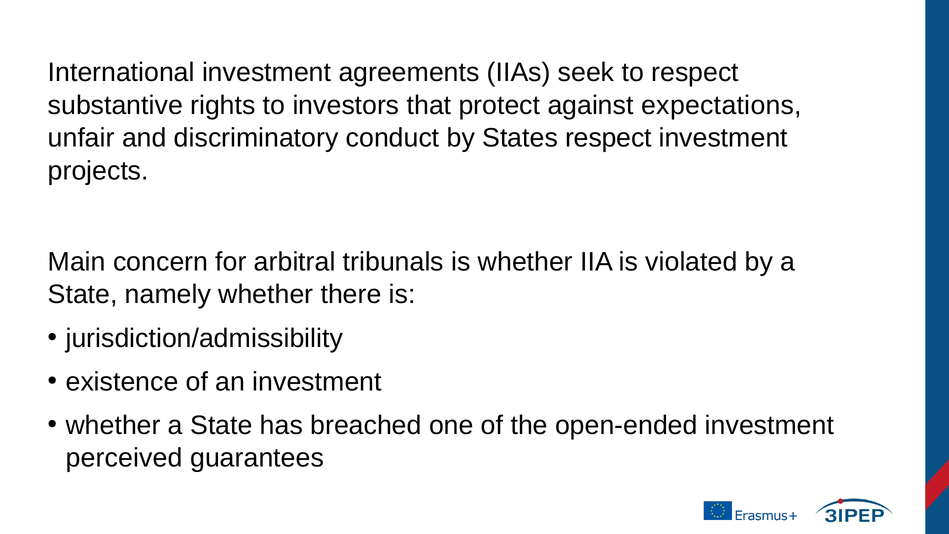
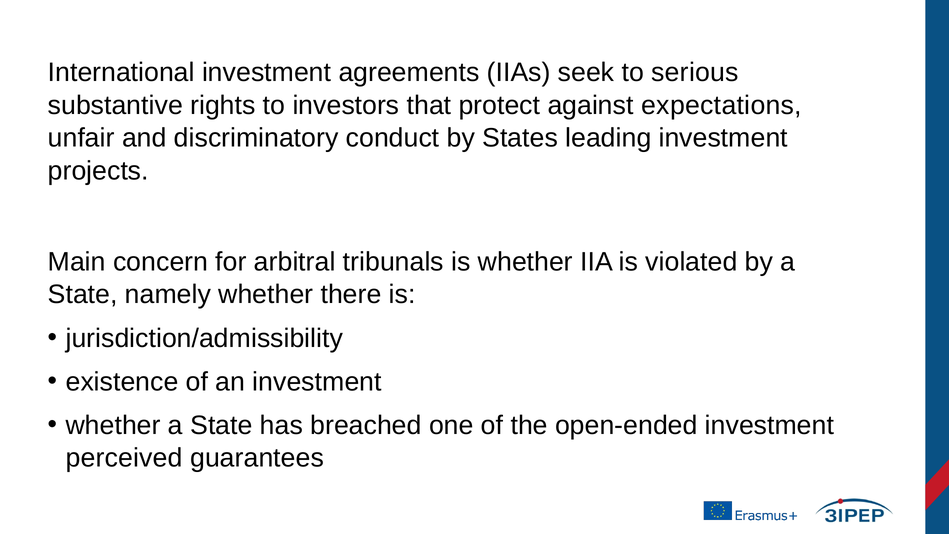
to respect: respect -> serious (695, 72)
States respect: respect -> leading (608, 138)
